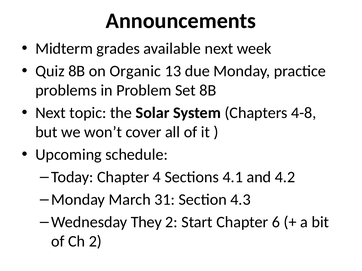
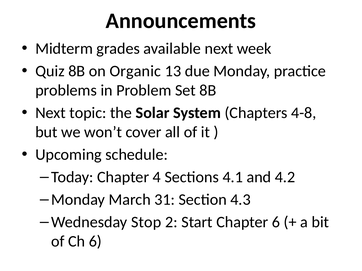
They: They -> Stop (146, 223)
Ch 2: 2 -> 6 (95, 242)
